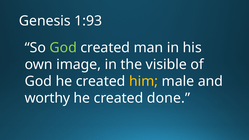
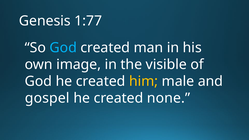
1:93: 1:93 -> 1:77 (88, 21)
God colour: light green -> light blue (63, 48)
worthy: worthy -> gospel (47, 98)
done: done -> none (169, 98)
